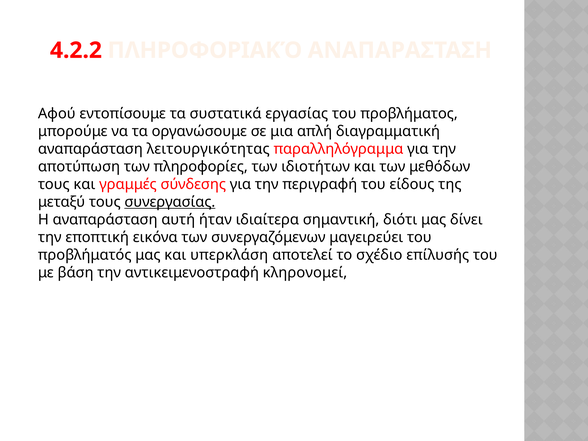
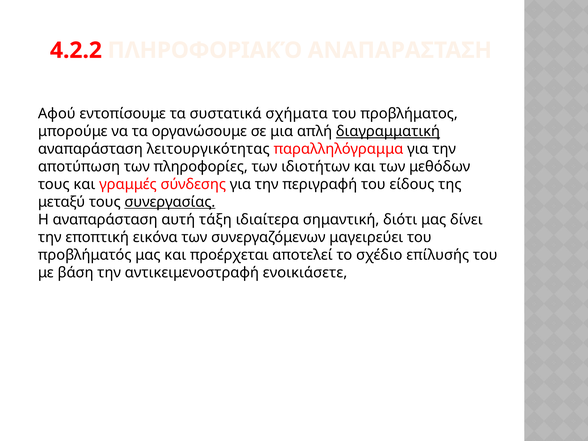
εργασίας: εργασίας -> σχήματα (297, 114)
διαγραμματική underline: none -> present (388, 131)
ήταν: ήταν -> τάξη (215, 220)
υπερκλάση: υπερκλάση -> προέρχεται (229, 255)
κληρονομεί: κληρονομεί -> ενοικιάσετε (305, 273)
